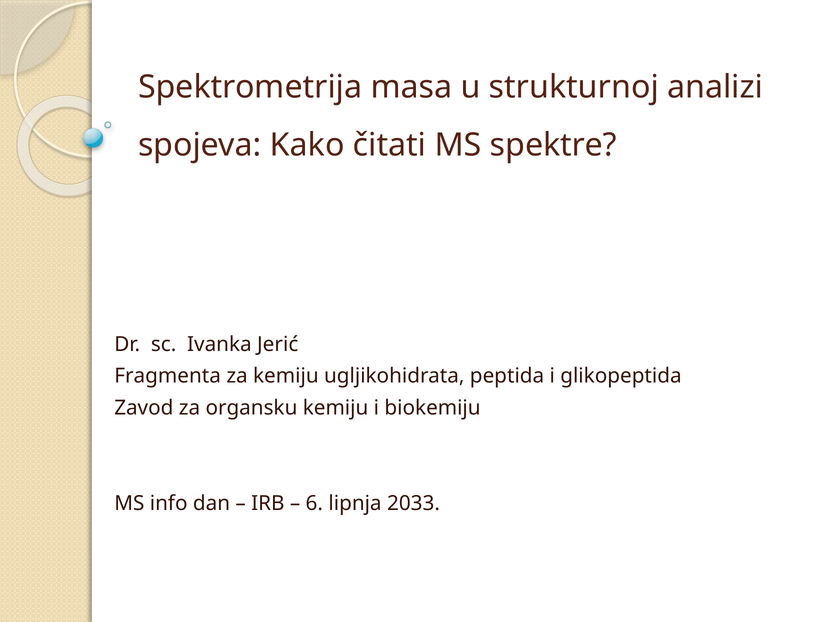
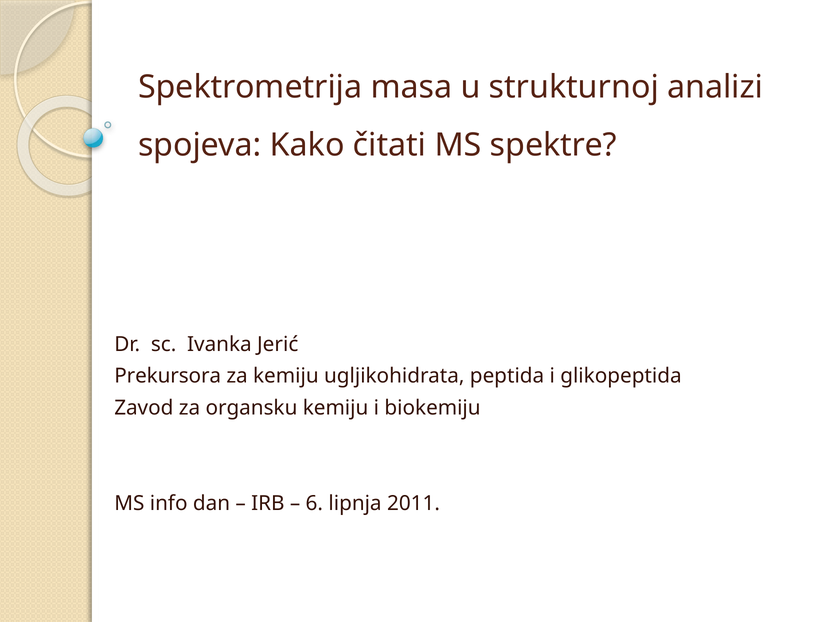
Fragmenta: Fragmenta -> Prekursora (168, 376)
2033: 2033 -> 2011 (414, 503)
